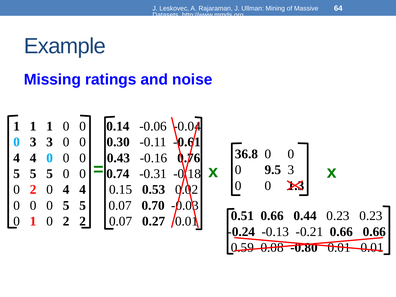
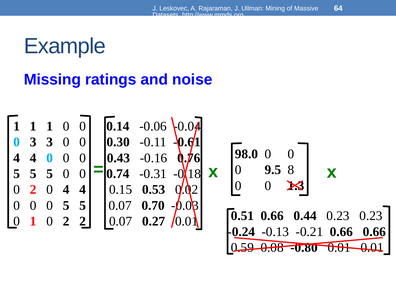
36.8: 36.8 -> 98.0 (246, 154)
9.5 3: 3 -> 8 (291, 170)
